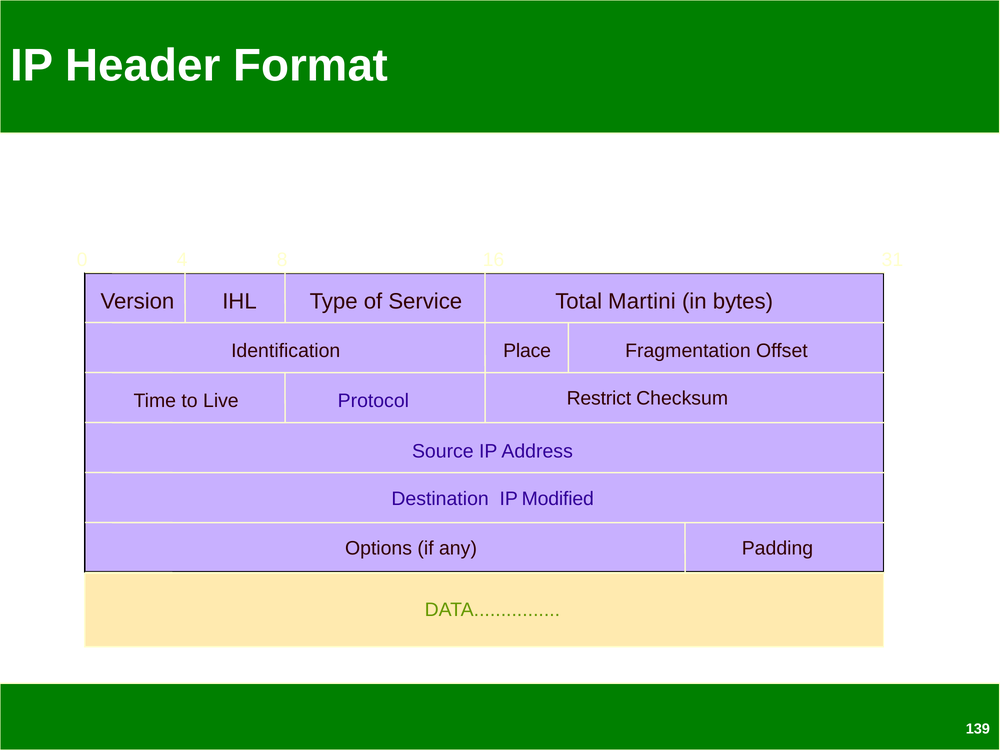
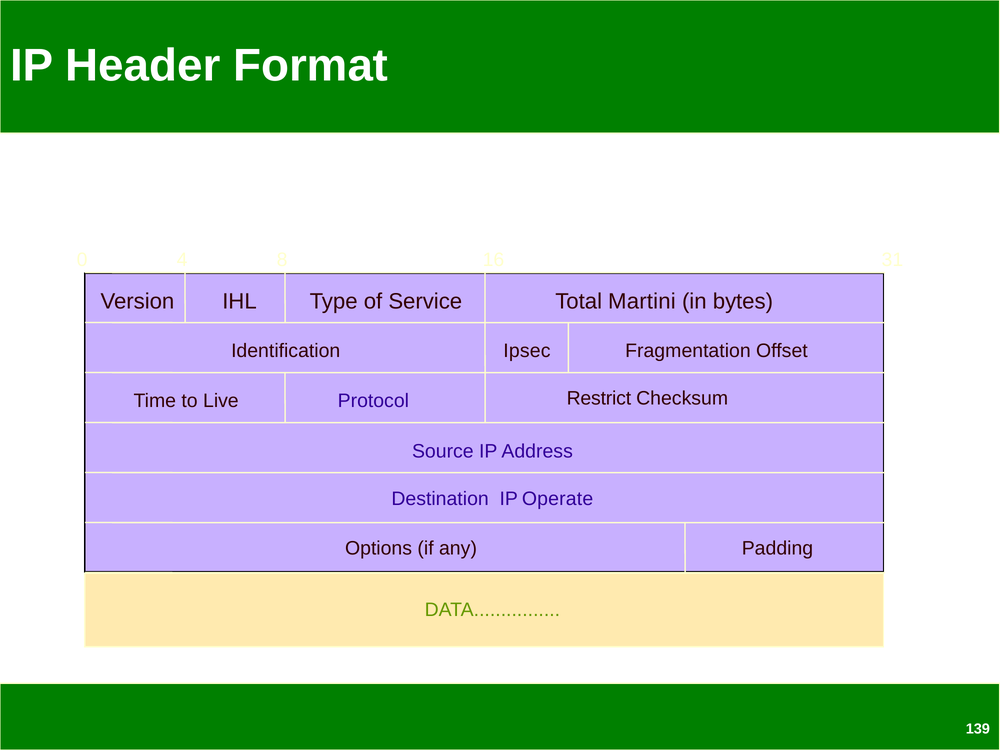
Place: Place -> Ipsec (527, 351)
Modified: Modified -> Operate (558, 499)
